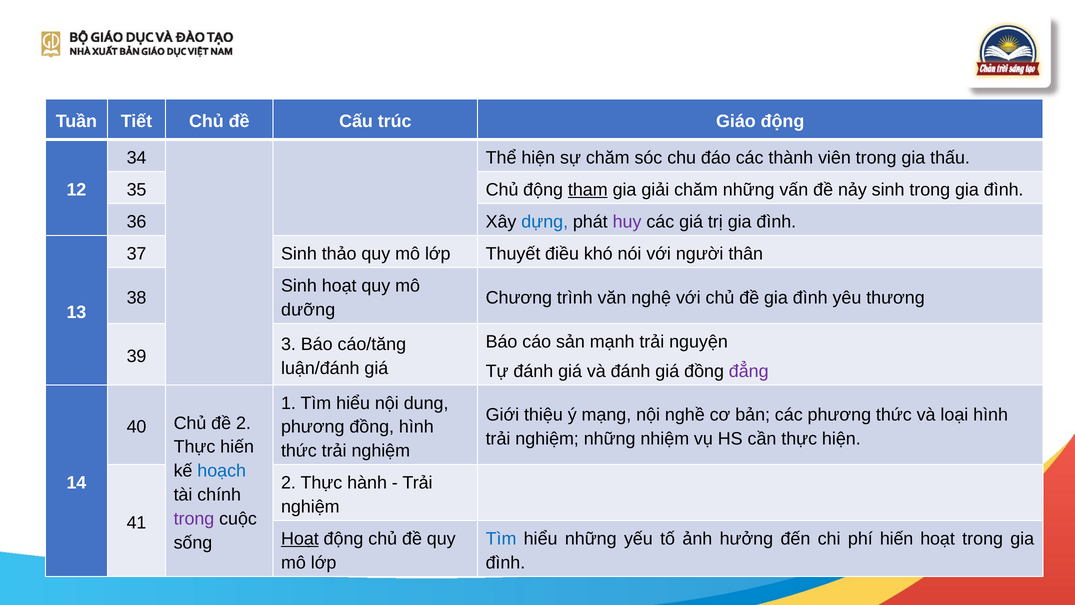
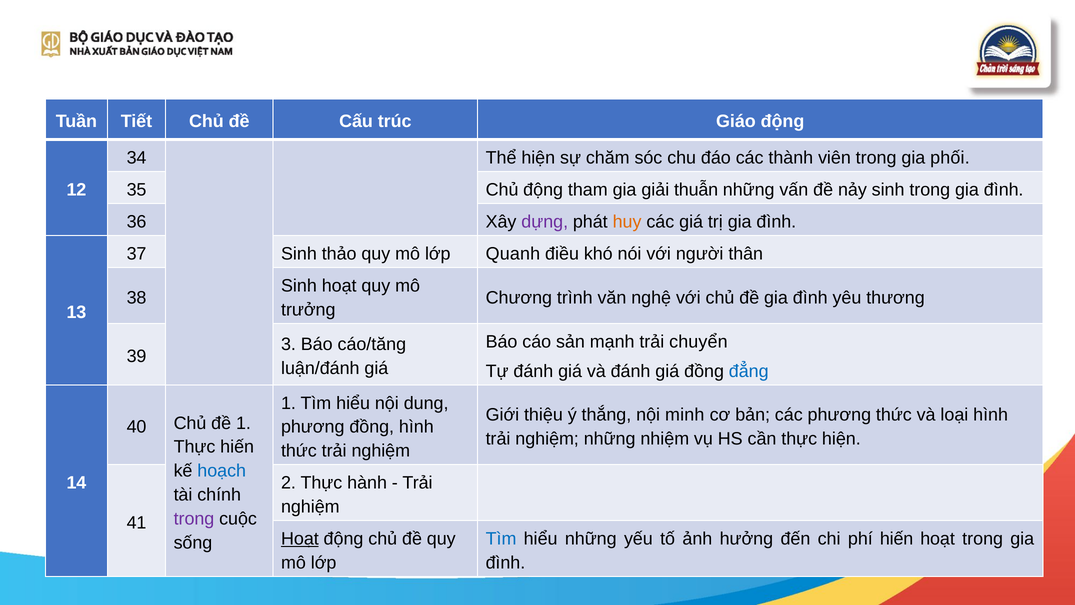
thấu: thấu -> phối (950, 158)
tham underline: present -> none (588, 190)
giải chăm: chăm -> thuẫn (696, 190)
dựng colour: blue -> purple (545, 222)
huy colour: purple -> orange (627, 222)
Thuyết: Thuyết -> Quanh (513, 254)
dưỡng: dưỡng -> trưởng (308, 310)
nguyện: nguyện -> chuyển (698, 341)
đẳng colour: purple -> blue (749, 371)
mạng: mạng -> thắng (606, 415)
nghề: nghề -> minh (685, 415)
đề 2: 2 -> 1 (243, 423)
